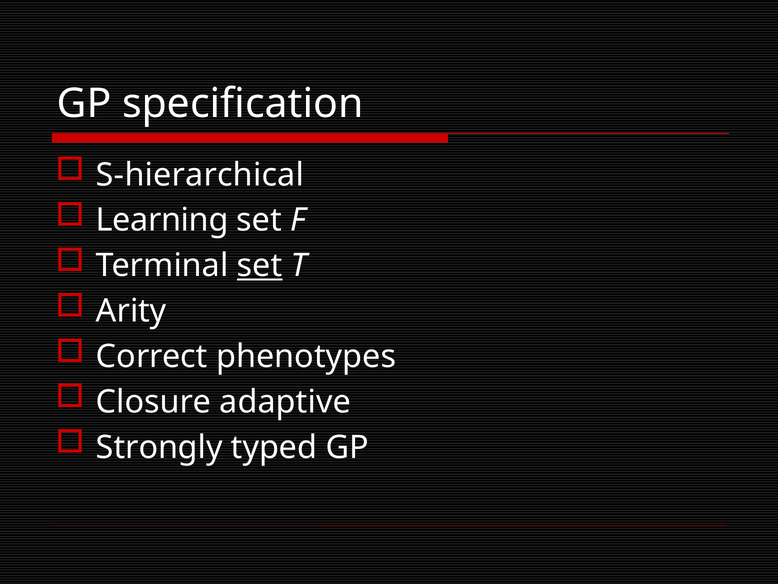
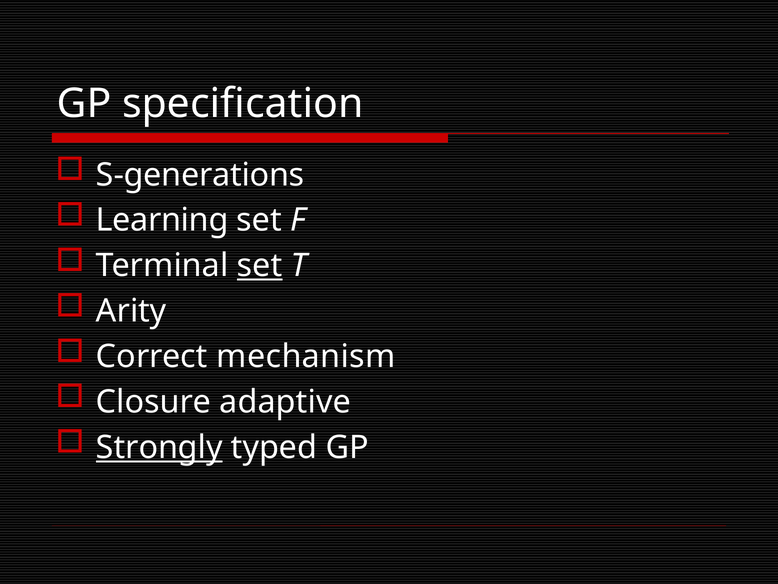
S-hierarchical: S-hierarchical -> S-generations (200, 175)
phenotypes: phenotypes -> mechanism (306, 356)
Strongly underline: none -> present (159, 447)
